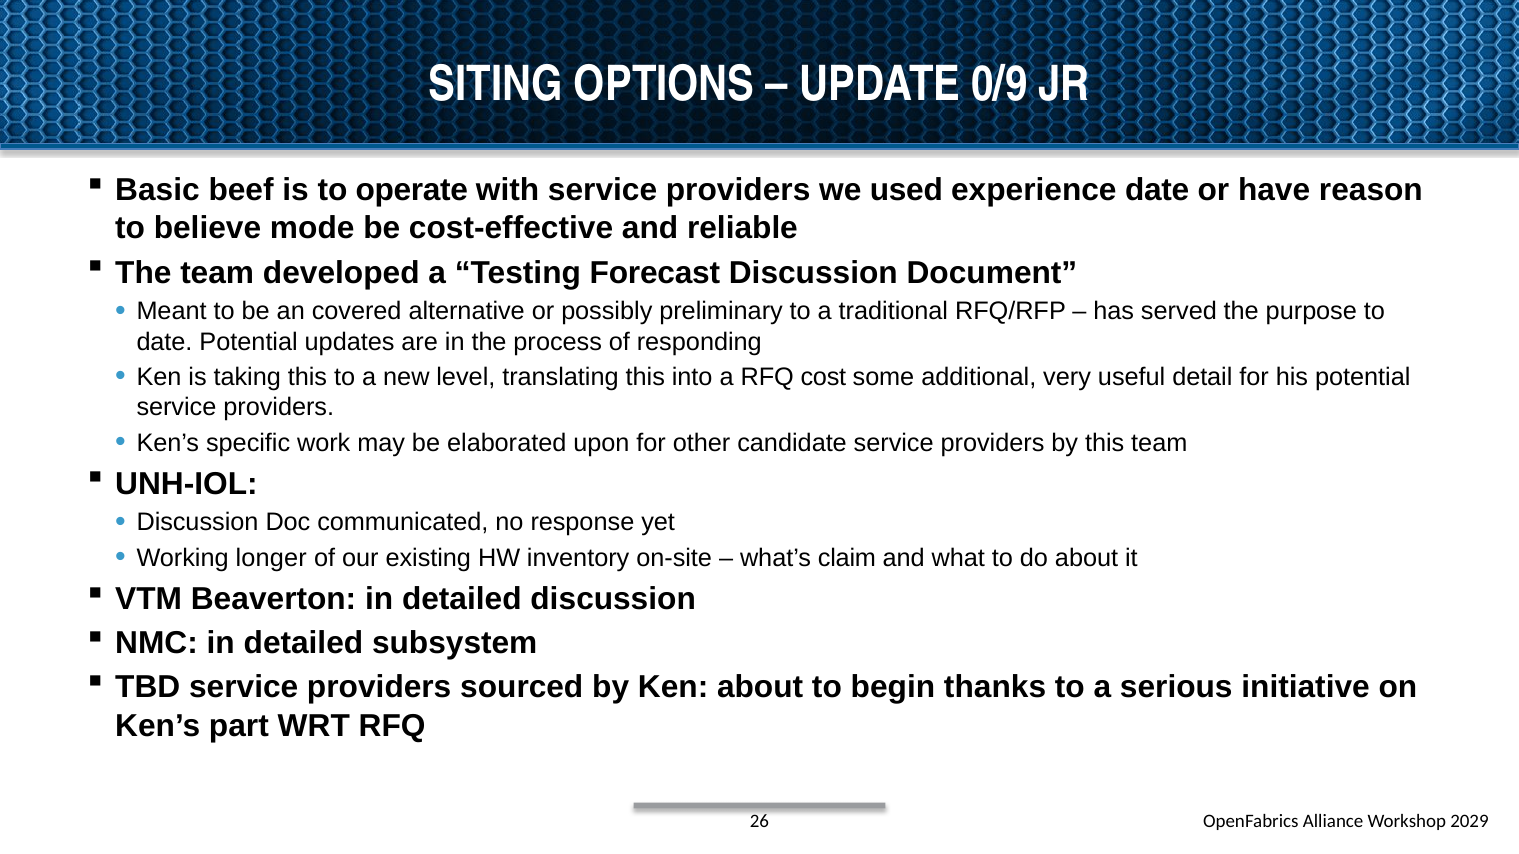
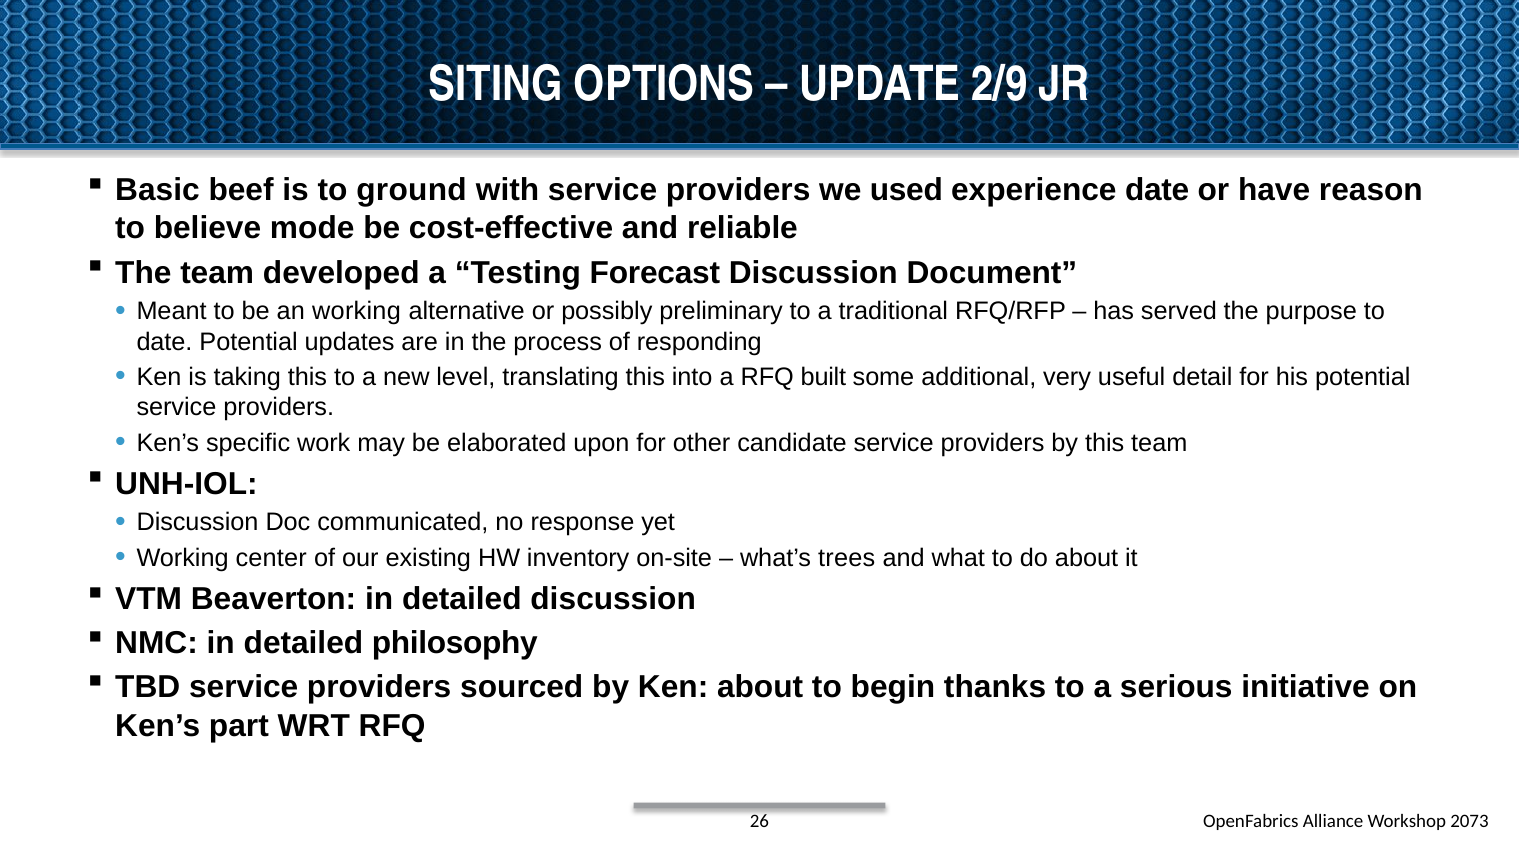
0/9: 0/9 -> 2/9 (999, 85)
operate: operate -> ground (412, 190)
an covered: covered -> working (357, 312)
cost: cost -> built (823, 377)
longer: longer -> center (271, 558)
claim: claim -> trees (847, 558)
subsystem: subsystem -> philosophy (455, 644)
2029: 2029 -> 2073 (1469, 821)
